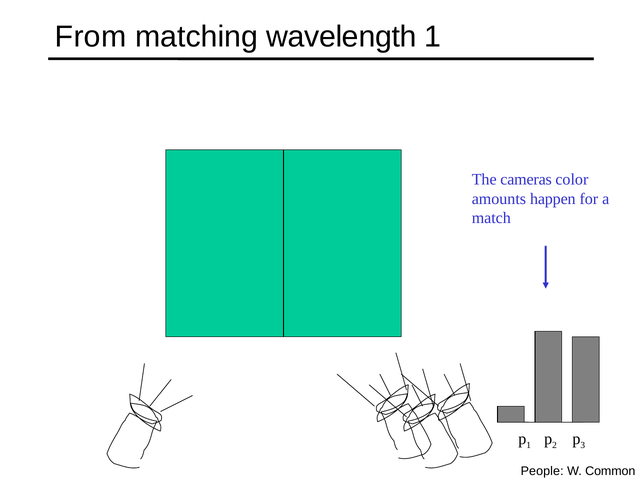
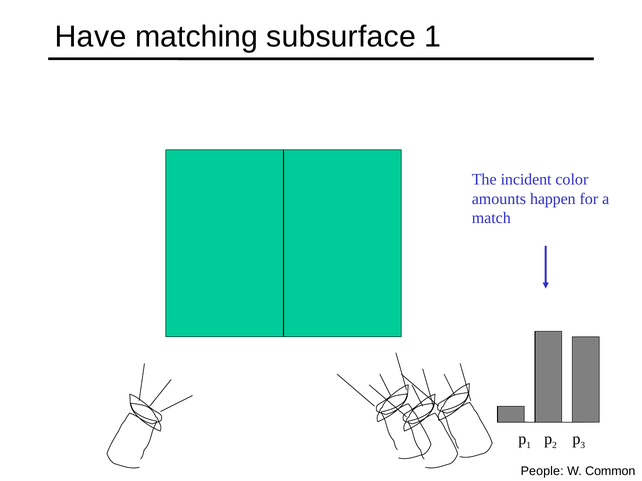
From: From -> Have (91, 37)
wavelength: wavelength -> subsurface (341, 37)
cameras: cameras -> incident (526, 180)
